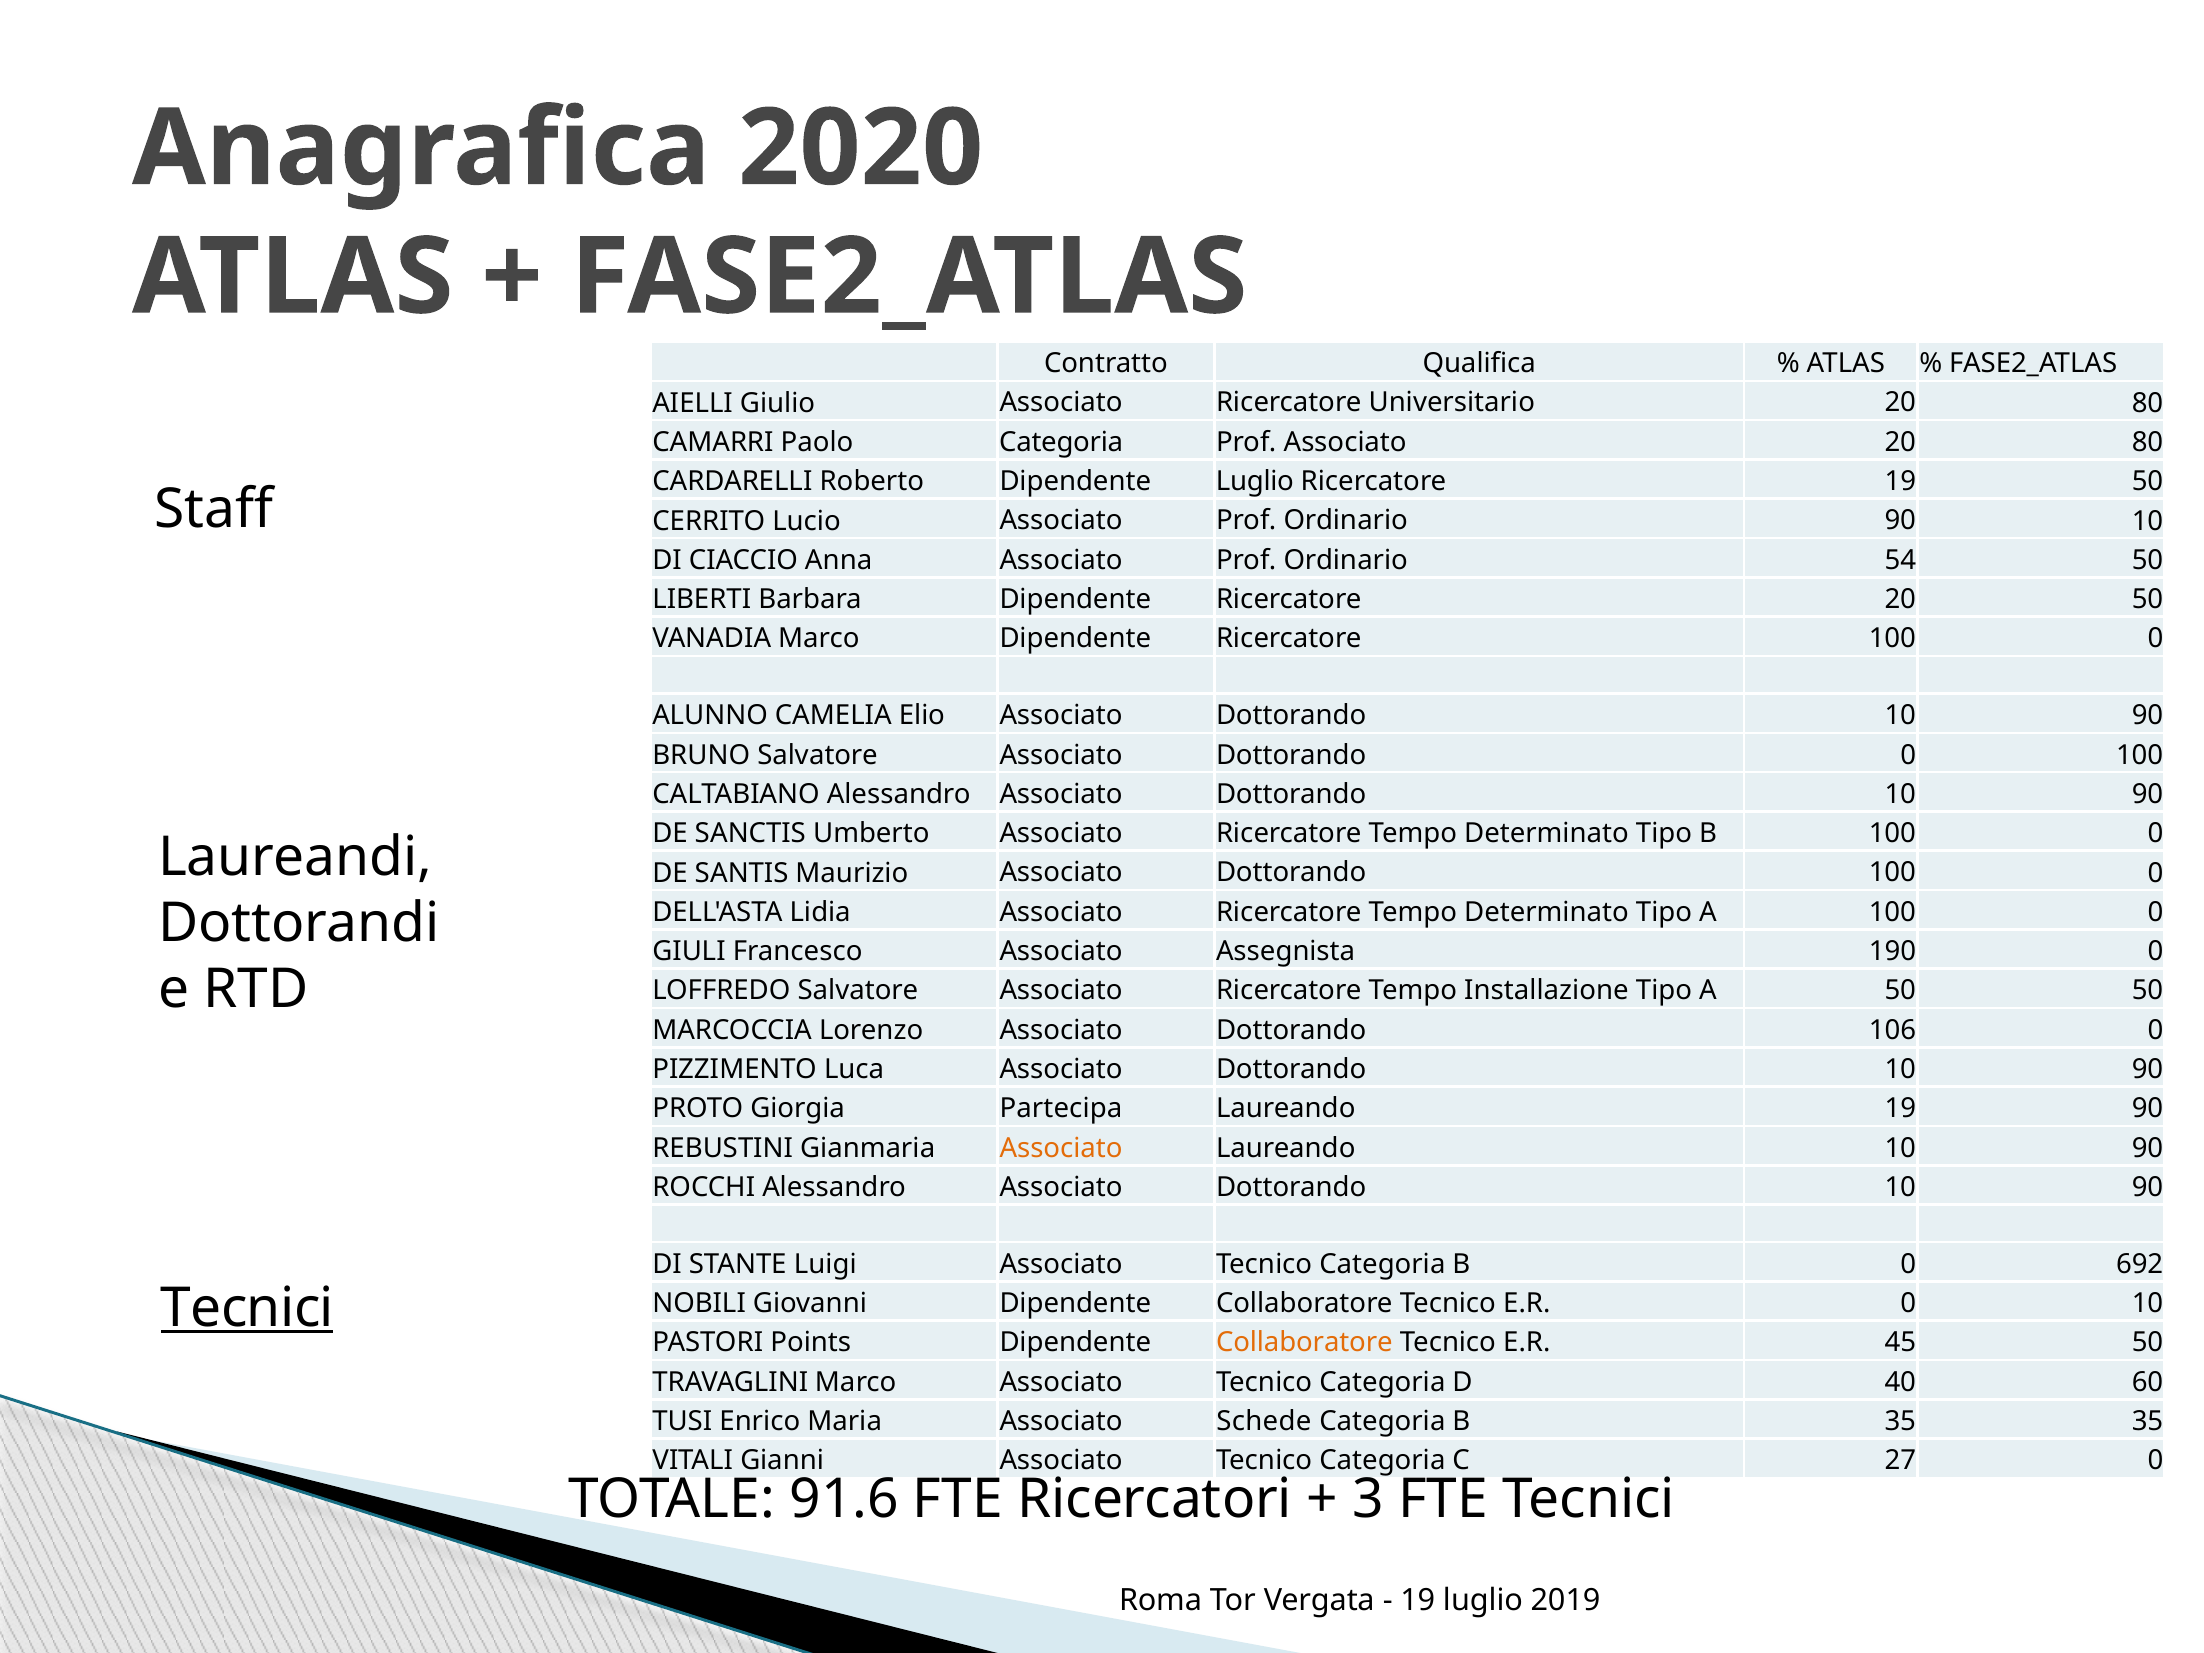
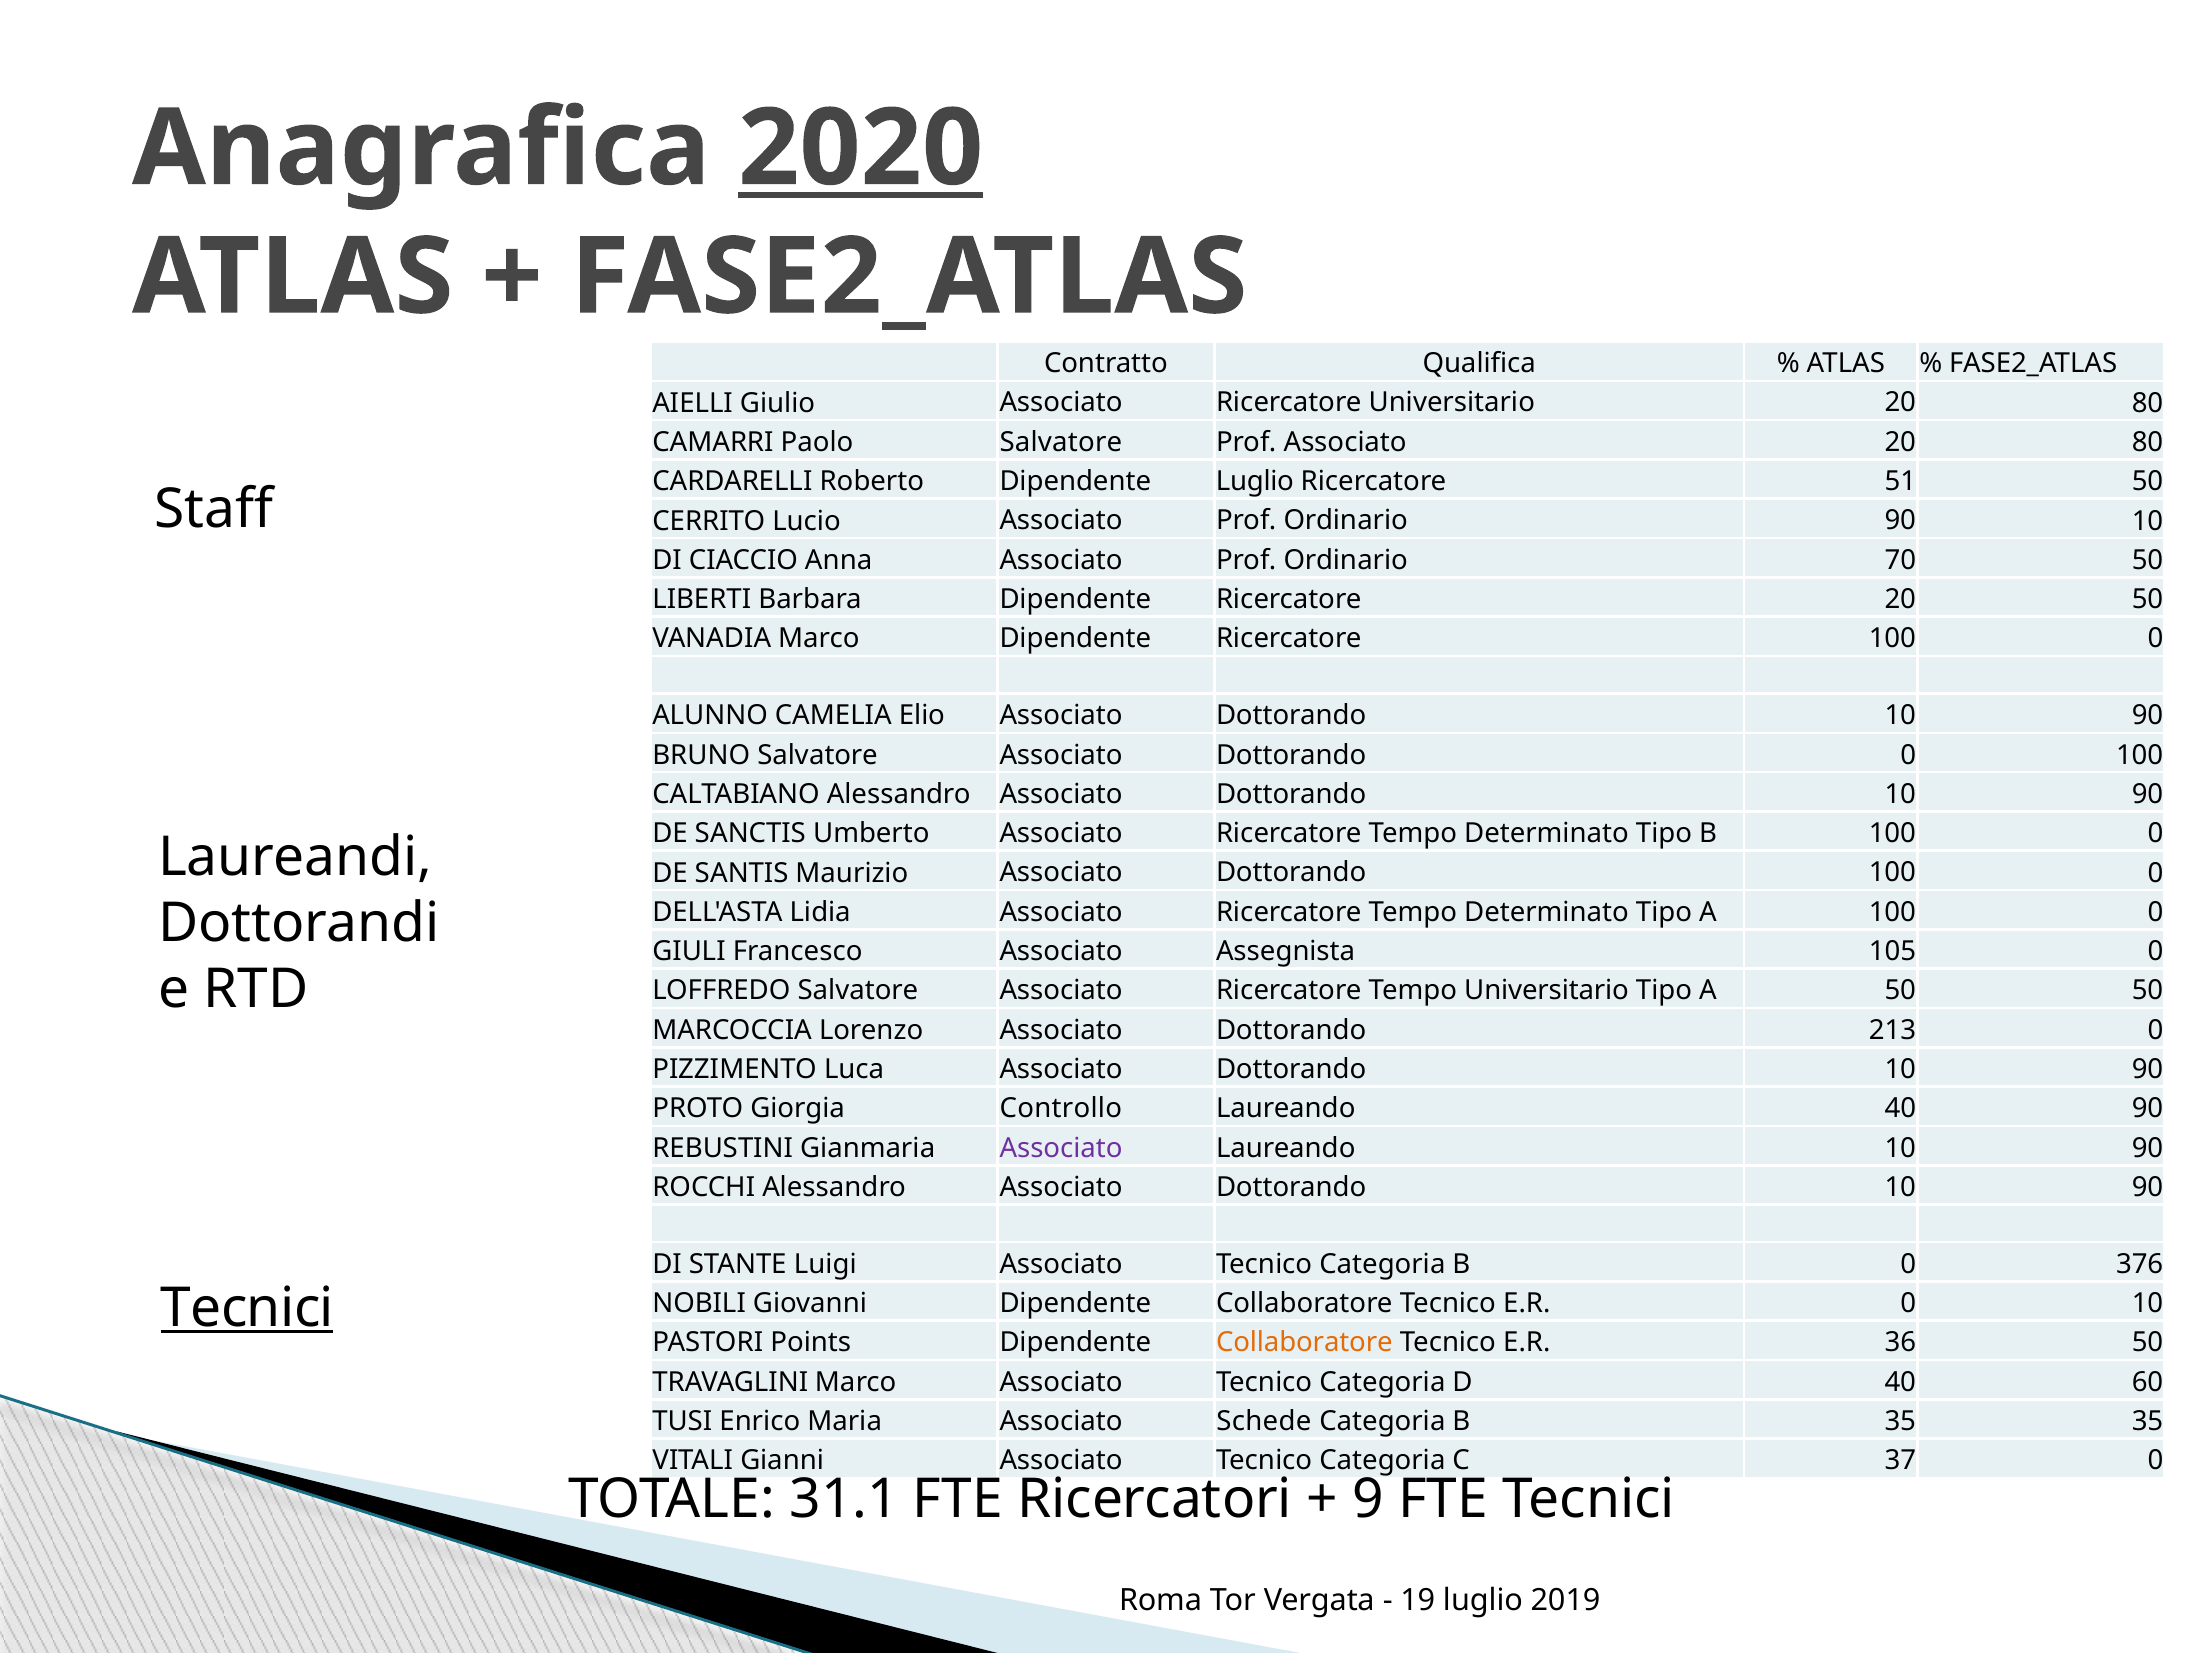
2020 underline: none -> present (861, 149)
Categoria: Categoria -> Salvatore (1061, 442)
Ricercatore 19: 19 -> 51 (1900, 482)
54: 54 -> 70 (1900, 560)
190: 190 -> 105 (1892, 951)
Tempo Installazione: Installazione -> Universitario (1547, 991)
106: 106 -> 213 (1892, 1030)
Partecipa: Partecipa -> Controllo (1061, 1109)
Laureando 19: 19 -> 40 (1900, 1109)
Associato colour: orange -> purple (1061, 1148)
692: 692 -> 376 (2140, 1264)
45: 45 -> 36 (1900, 1343)
27: 27 -> 37 (1900, 1461)
91.6: 91.6 -> 31.1 (844, 1499)
3: 3 -> 9 (1368, 1499)
